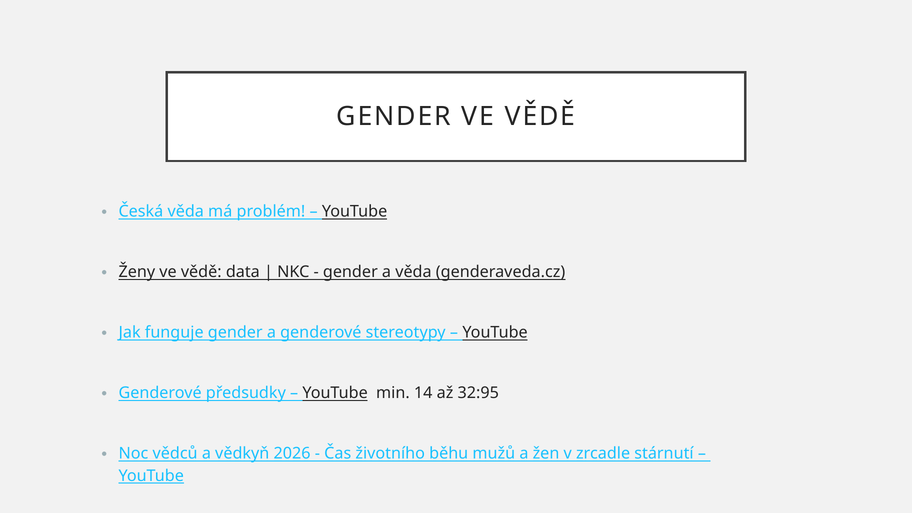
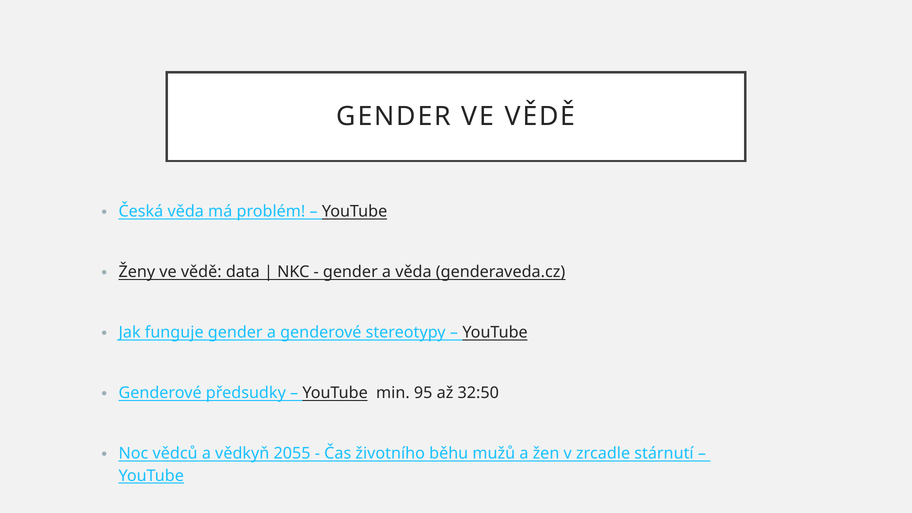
14: 14 -> 95 (423, 393)
32:95: 32:95 -> 32:50 (478, 393)
2026: 2026 -> 2055 (292, 454)
